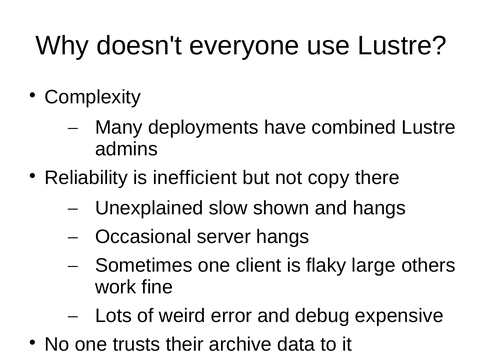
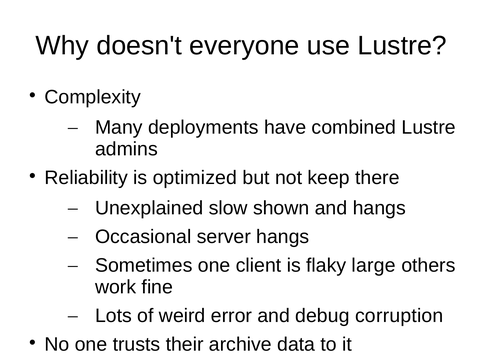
inefficient: inefficient -> optimized (195, 178)
not copy: copy -> keep (329, 178)
debug expensive: expensive -> corruption (399, 316)
